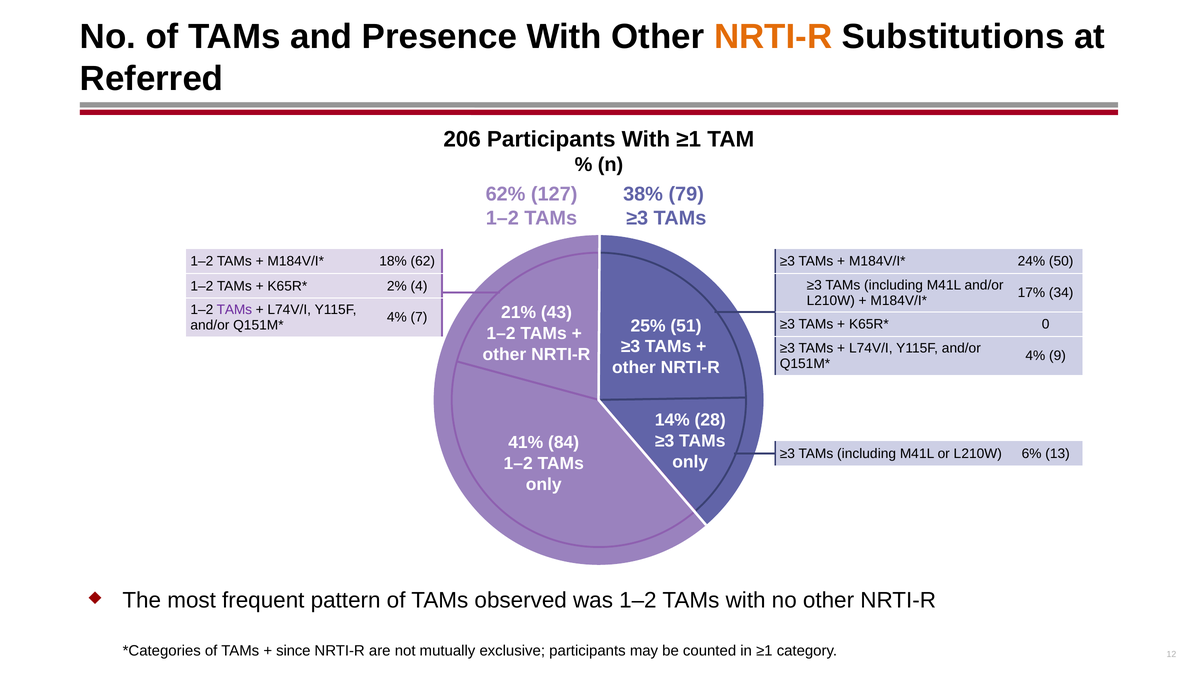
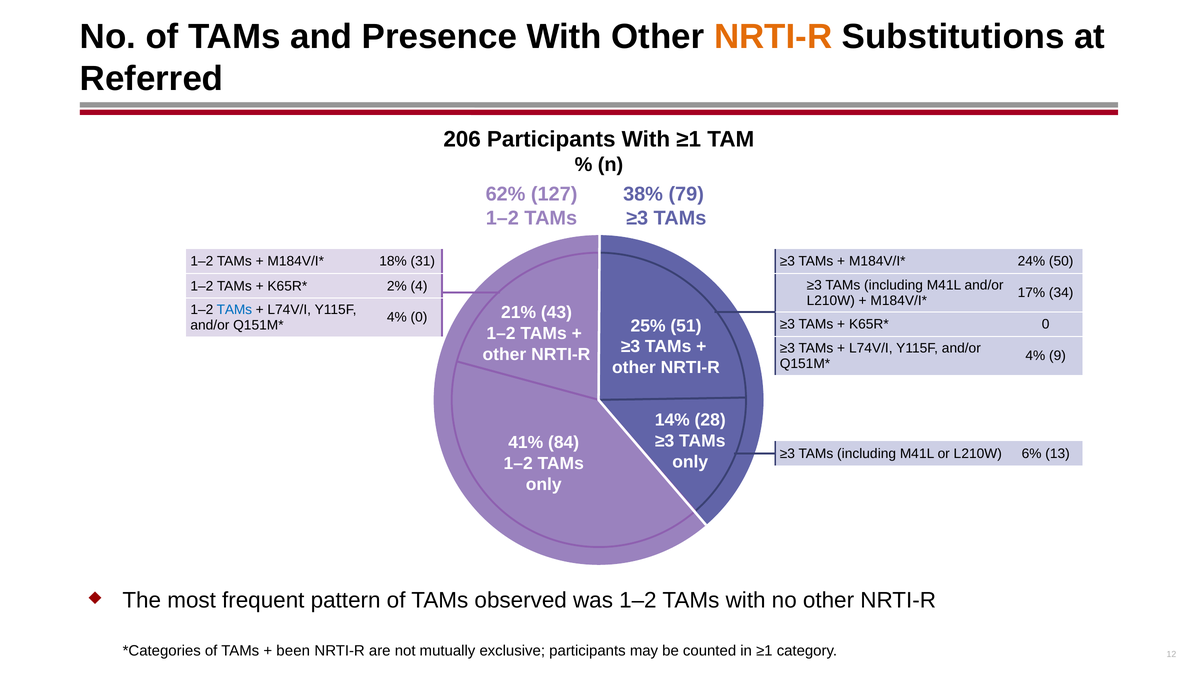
62: 62 -> 31 (423, 261)
TAMs colour: purple -> blue (234, 310)
4% 7: 7 -> 0 (419, 317)
since: since -> been (293, 651)
